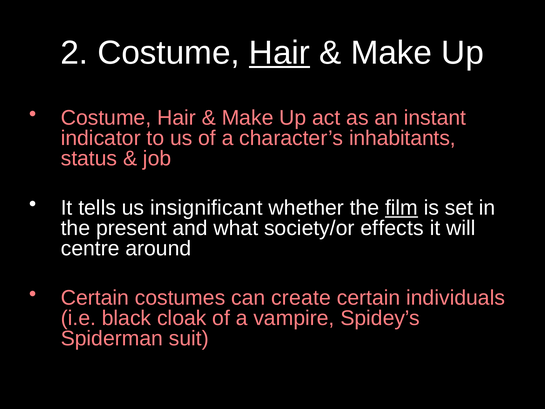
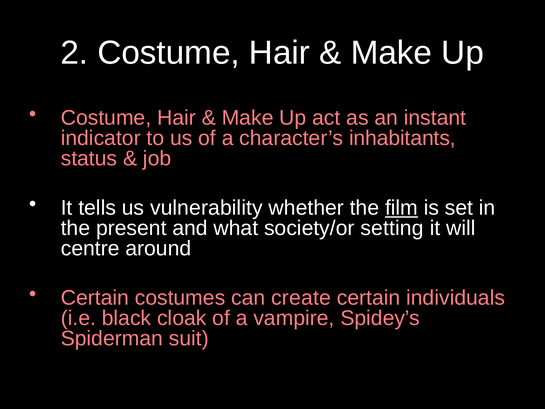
Hair underline: present -> none (280, 53)
insignificant: insignificant -> vulnerability (206, 208)
effects: effects -> setting (392, 228)
